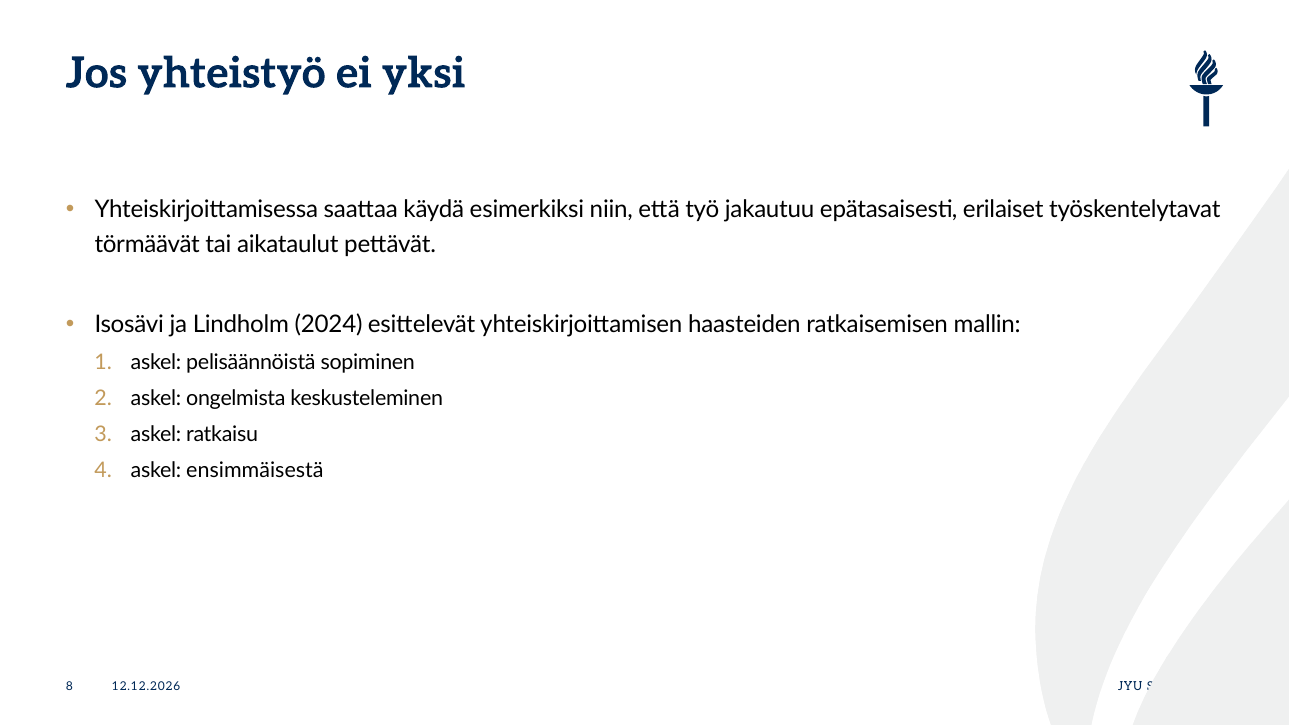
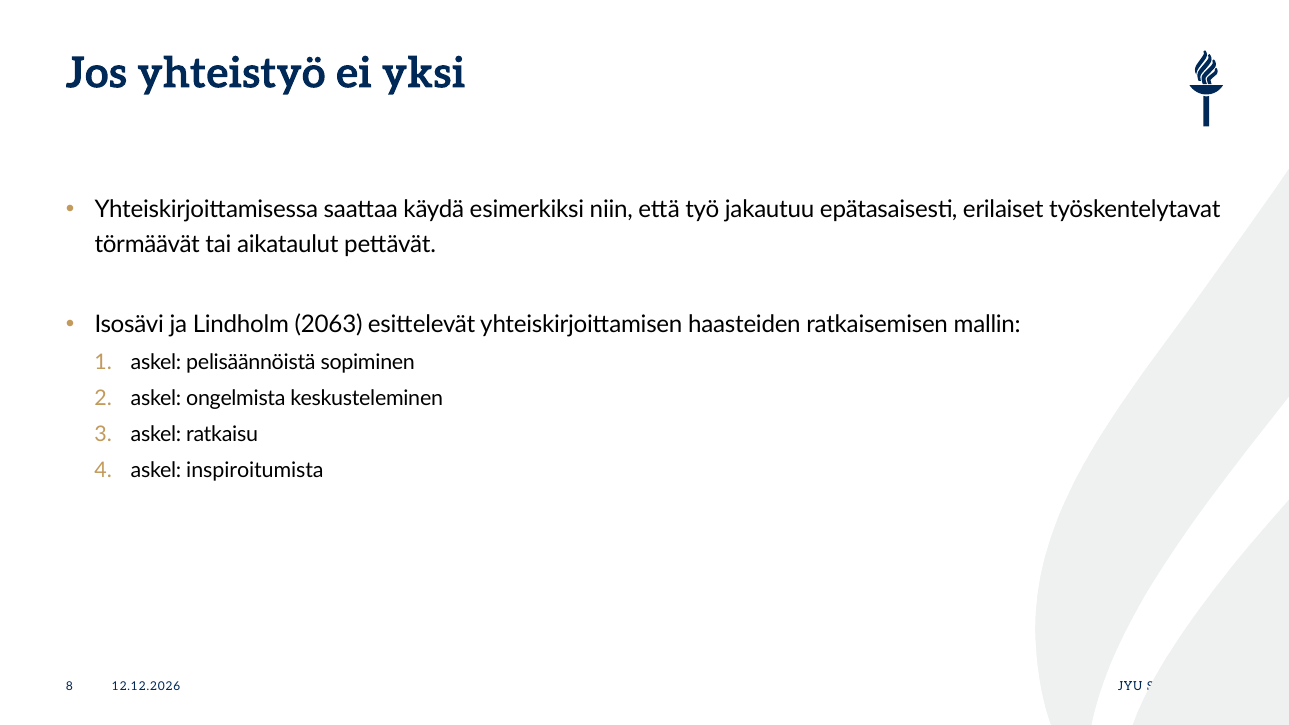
2024: 2024 -> 2063 (329, 325)
ensimmäisestä: ensimmäisestä -> inspiroitumista (255, 471)
